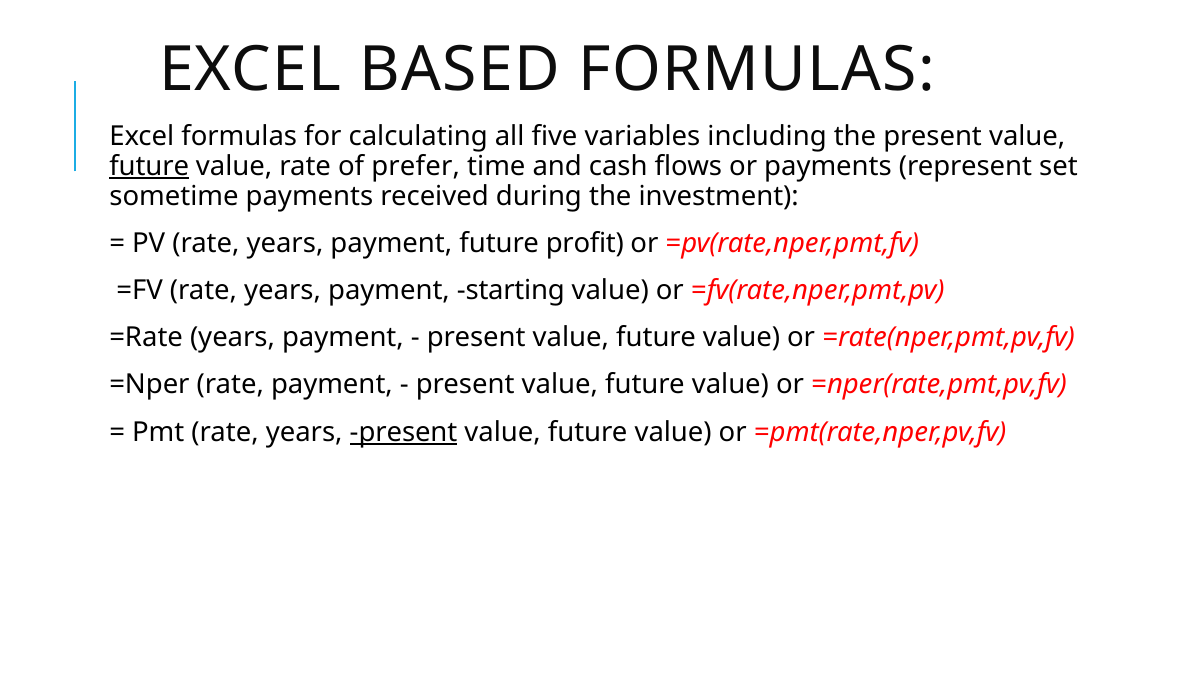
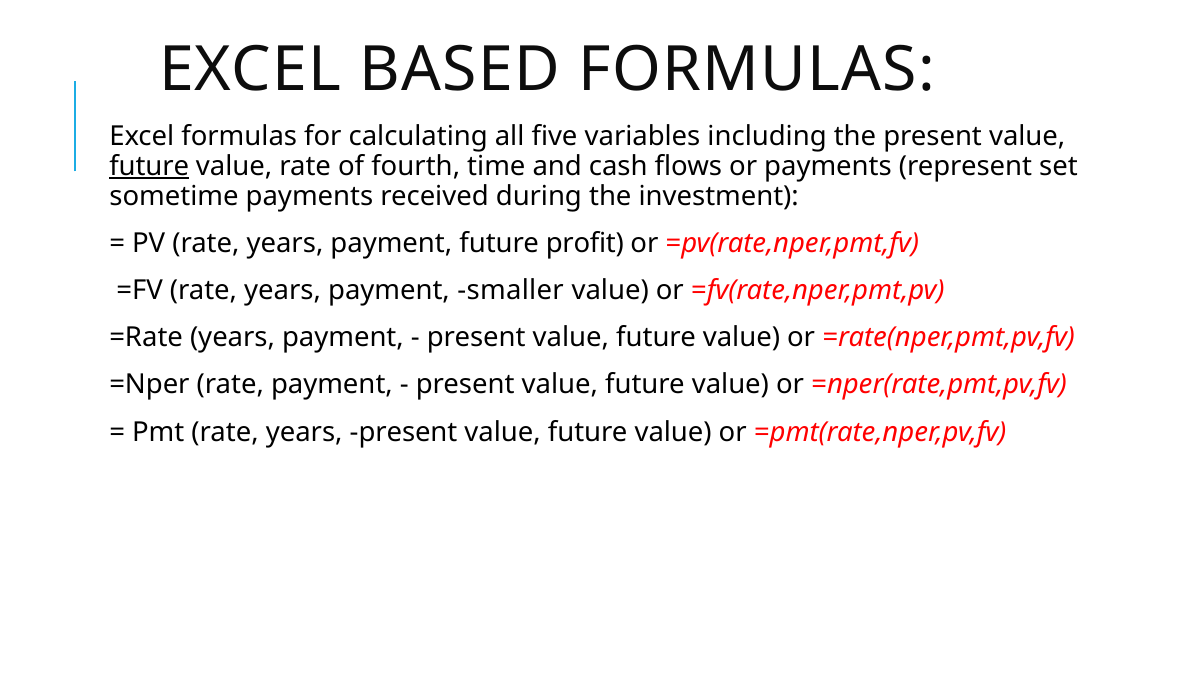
prefer: prefer -> fourth (416, 167)
starting: starting -> smaller (511, 291)
present underline: present -> none (404, 432)
